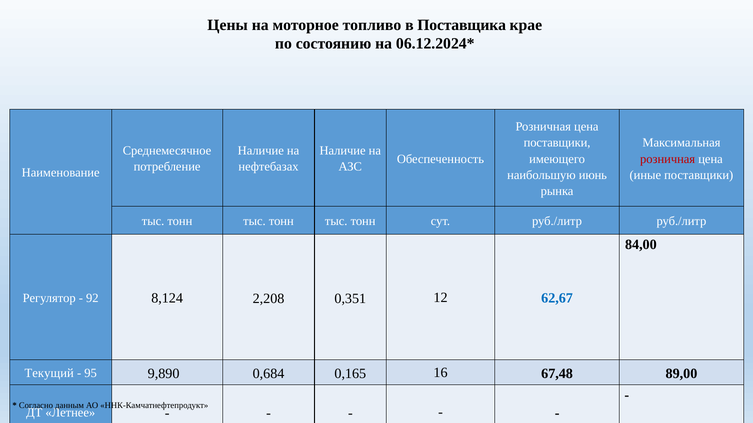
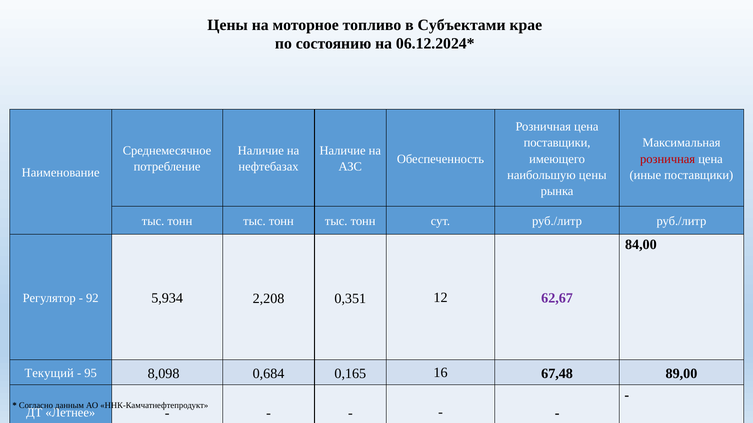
Поставщика: Поставщика -> Субъектами (462, 25)
наибольшую июнь: июнь -> цены (593, 175)
8,124: 8,124 -> 5,934 (167, 299)
62,67 colour: blue -> purple (557, 299)
9,890: 9,890 -> 8,098 (164, 374)
